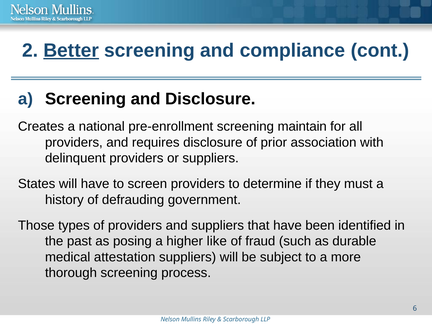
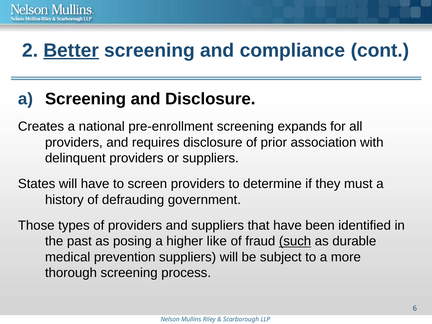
maintain: maintain -> expands (302, 127)
such underline: none -> present (295, 241)
attestation: attestation -> prevention (125, 257)
